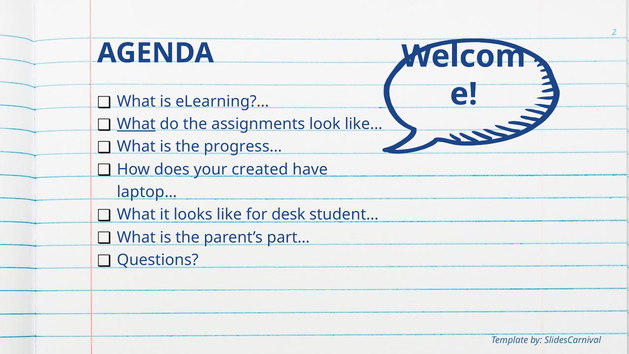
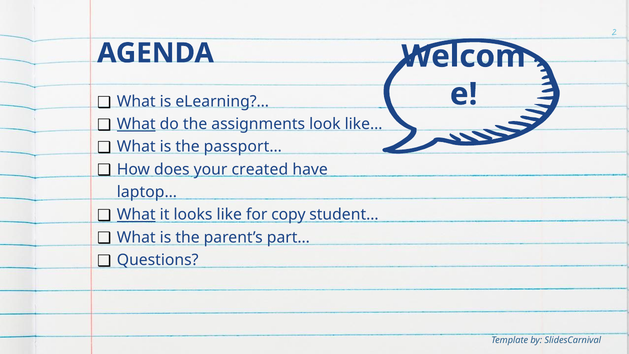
progress…: progress… -> passport… (243, 147)
What underline: none -> present (136, 215)
desk: desk -> copy (288, 215)
